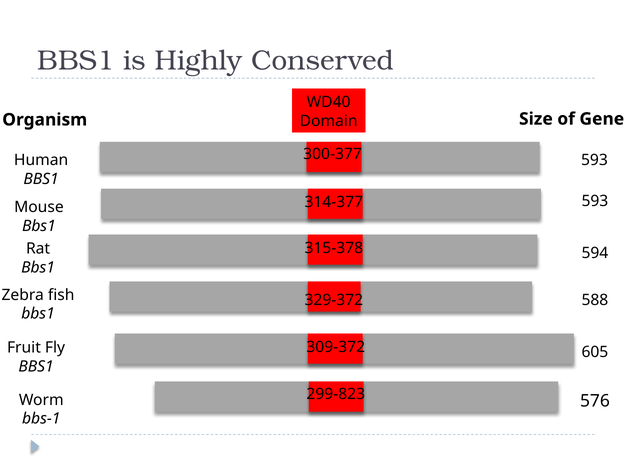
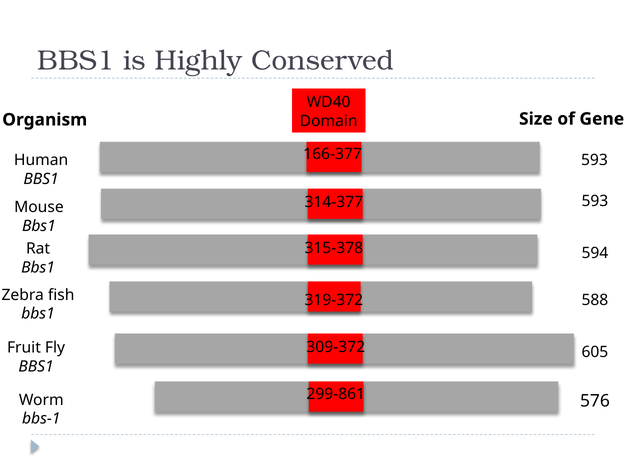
300-377: 300-377 -> 166-377 (333, 154)
329-372: 329-372 -> 319-372 (334, 300)
299-823: 299-823 -> 299-861 (336, 394)
